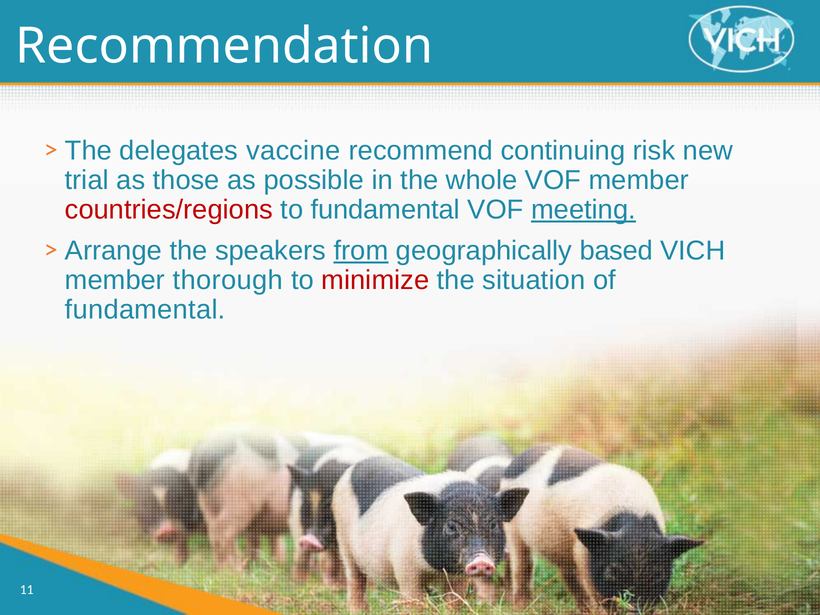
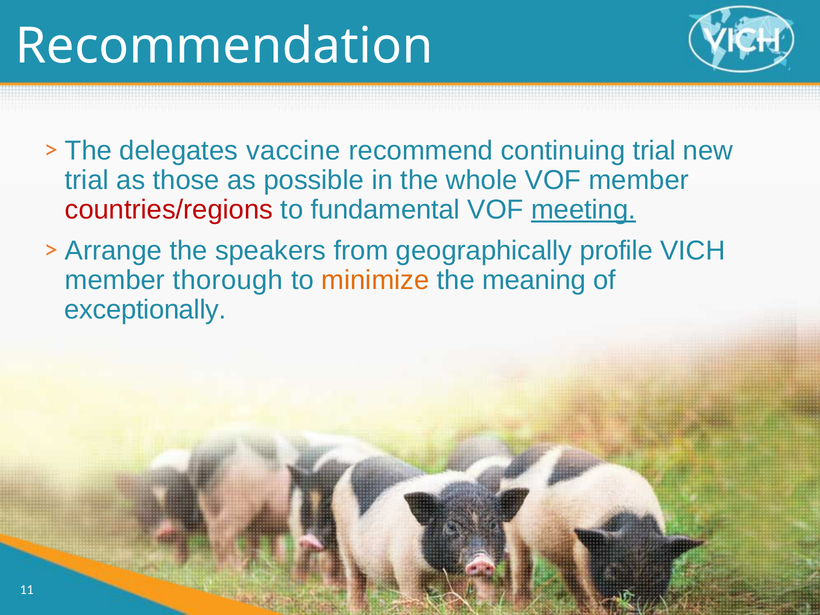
continuing risk: risk -> trial (654, 151)
from underline: present -> none (361, 251)
based: based -> profile (616, 251)
minimize colour: red -> orange (375, 280)
situation: situation -> meaning (534, 280)
fundamental: fundamental -> exceptionally (145, 310)
